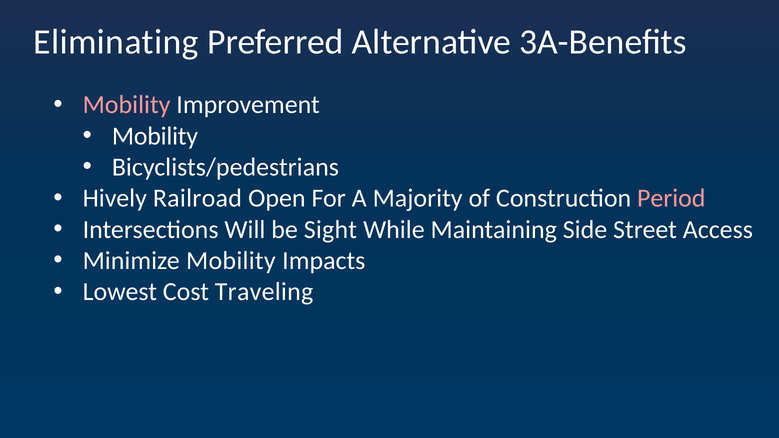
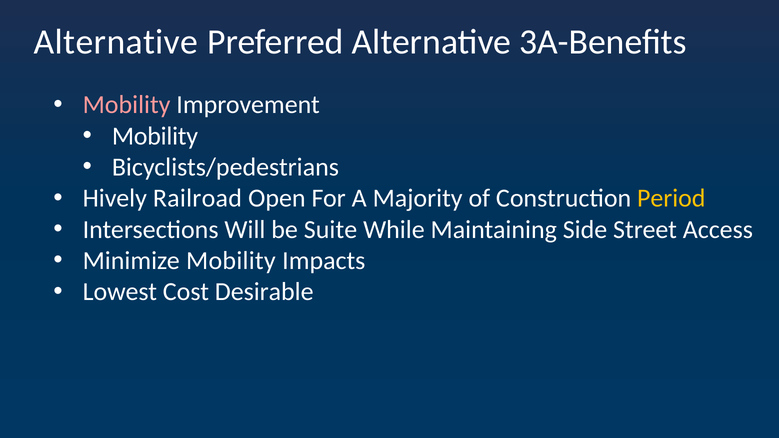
Eliminating: Eliminating -> Alternative (116, 42)
Period colour: pink -> yellow (671, 198)
Sight: Sight -> Suite (330, 230)
Traveling: Traveling -> Desirable (264, 292)
